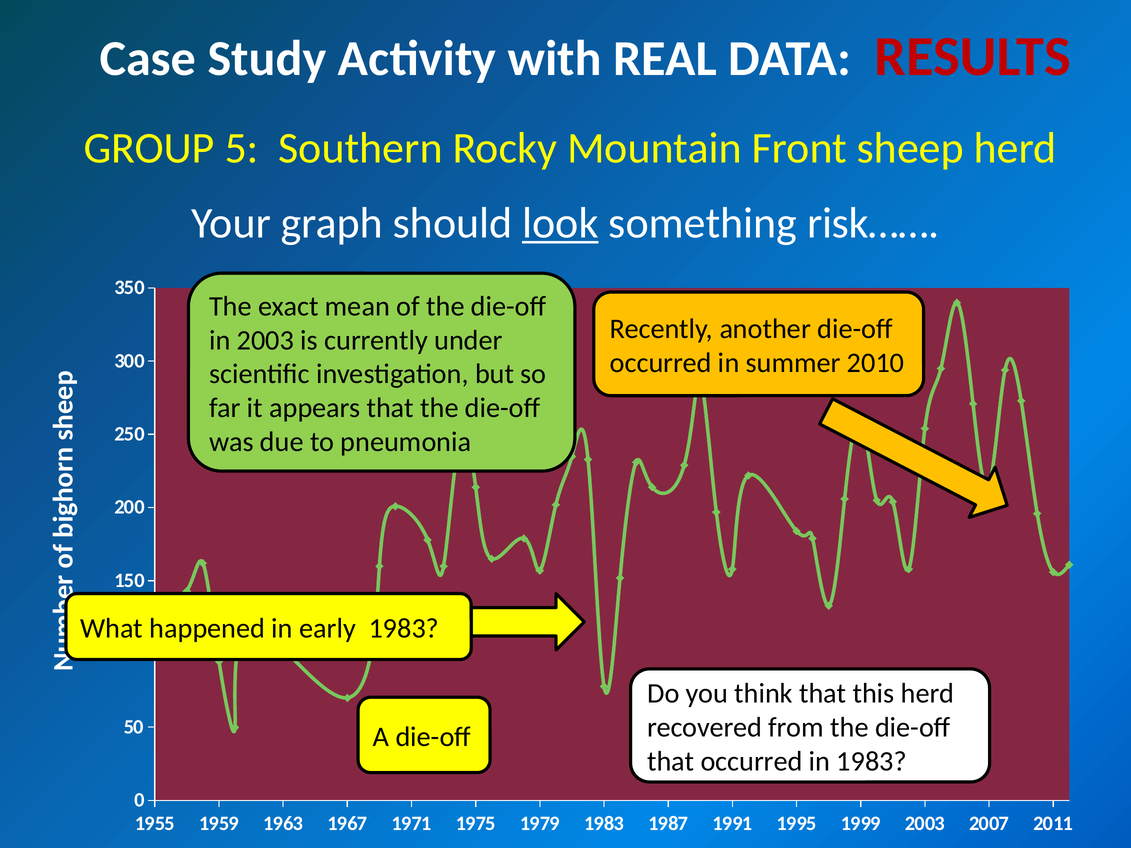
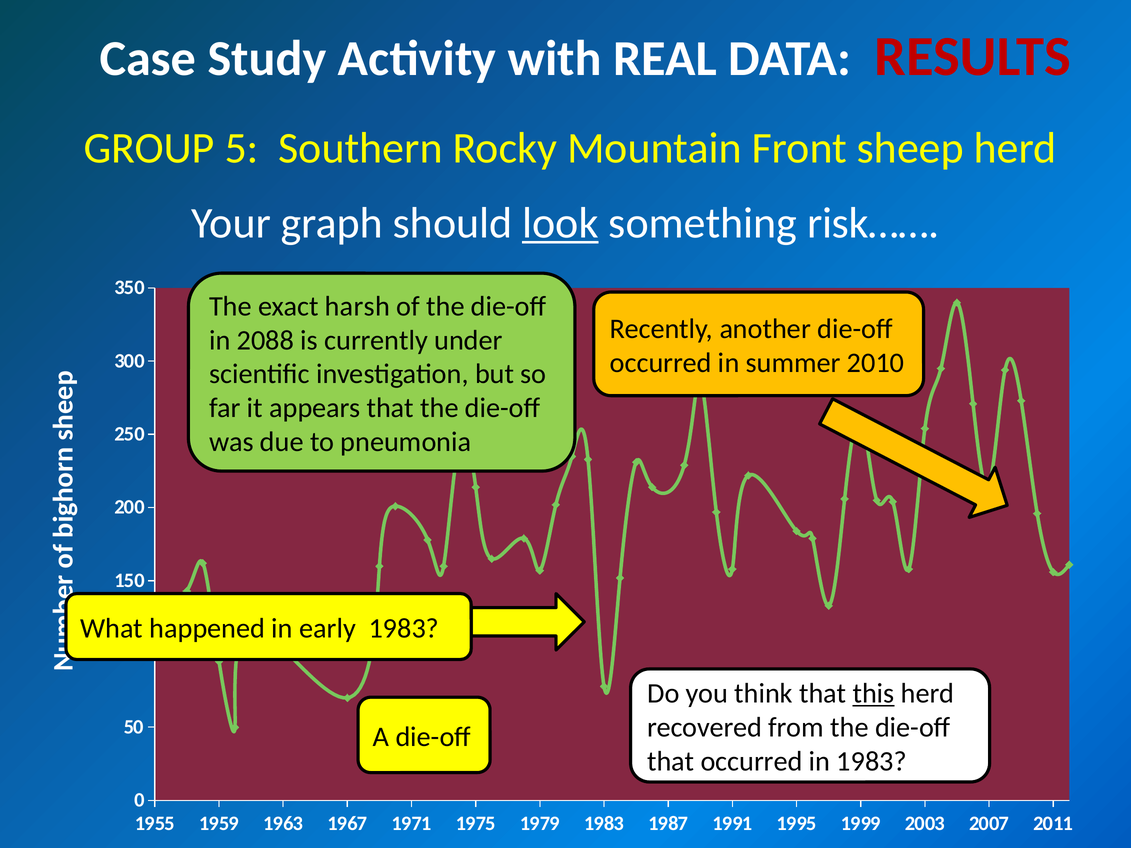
mean: mean -> harsh (357, 306)
in 2003: 2003 -> 2088 (265, 340)
this underline: none -> present (874, 694)
